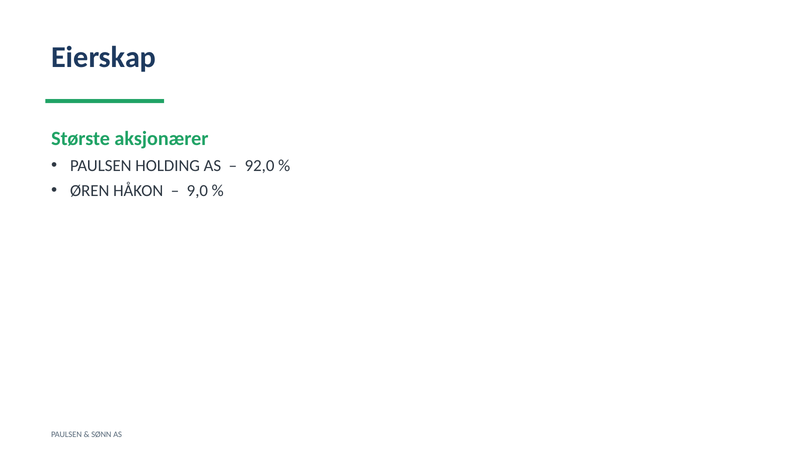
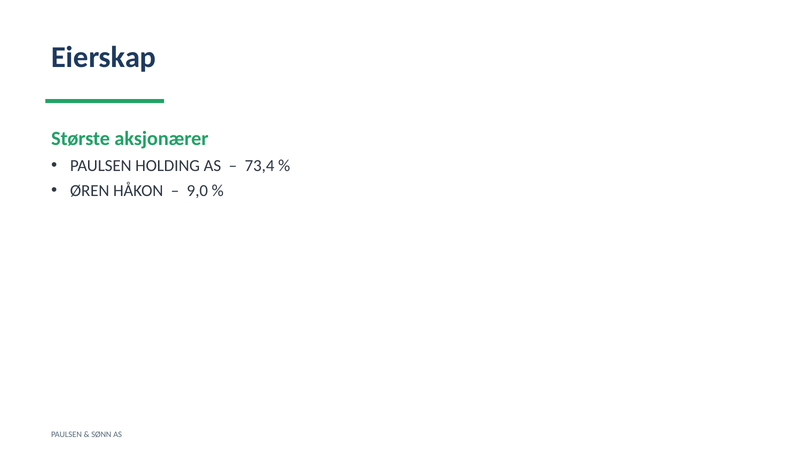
92,0: 92,0 -> 73,4 (260, 166)
